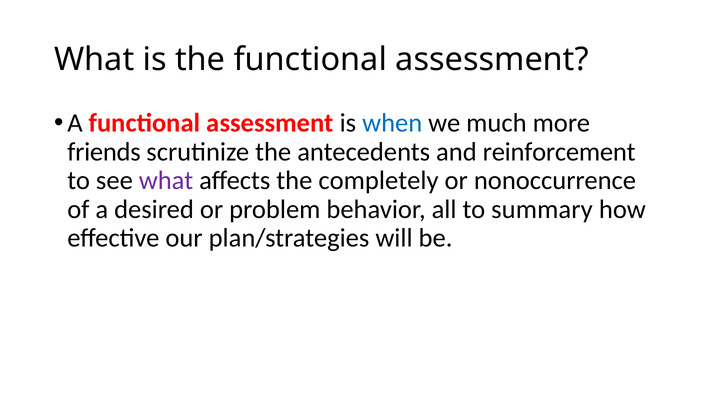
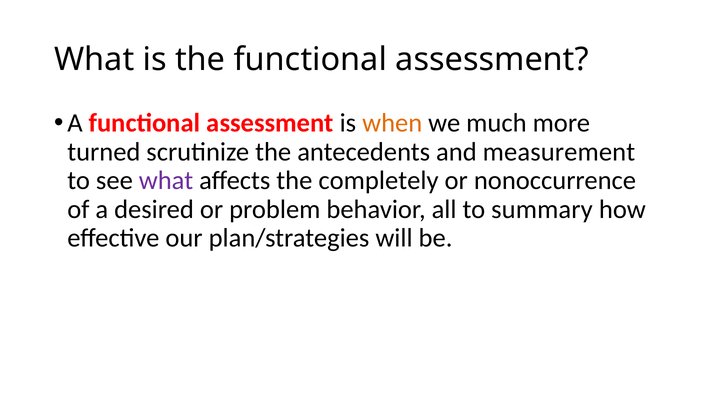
when colour: blue -> orange (392, 123)
friends: friends -> turned (104, 152)
reinforcement: reinforcement -> measurement (559, 152)
